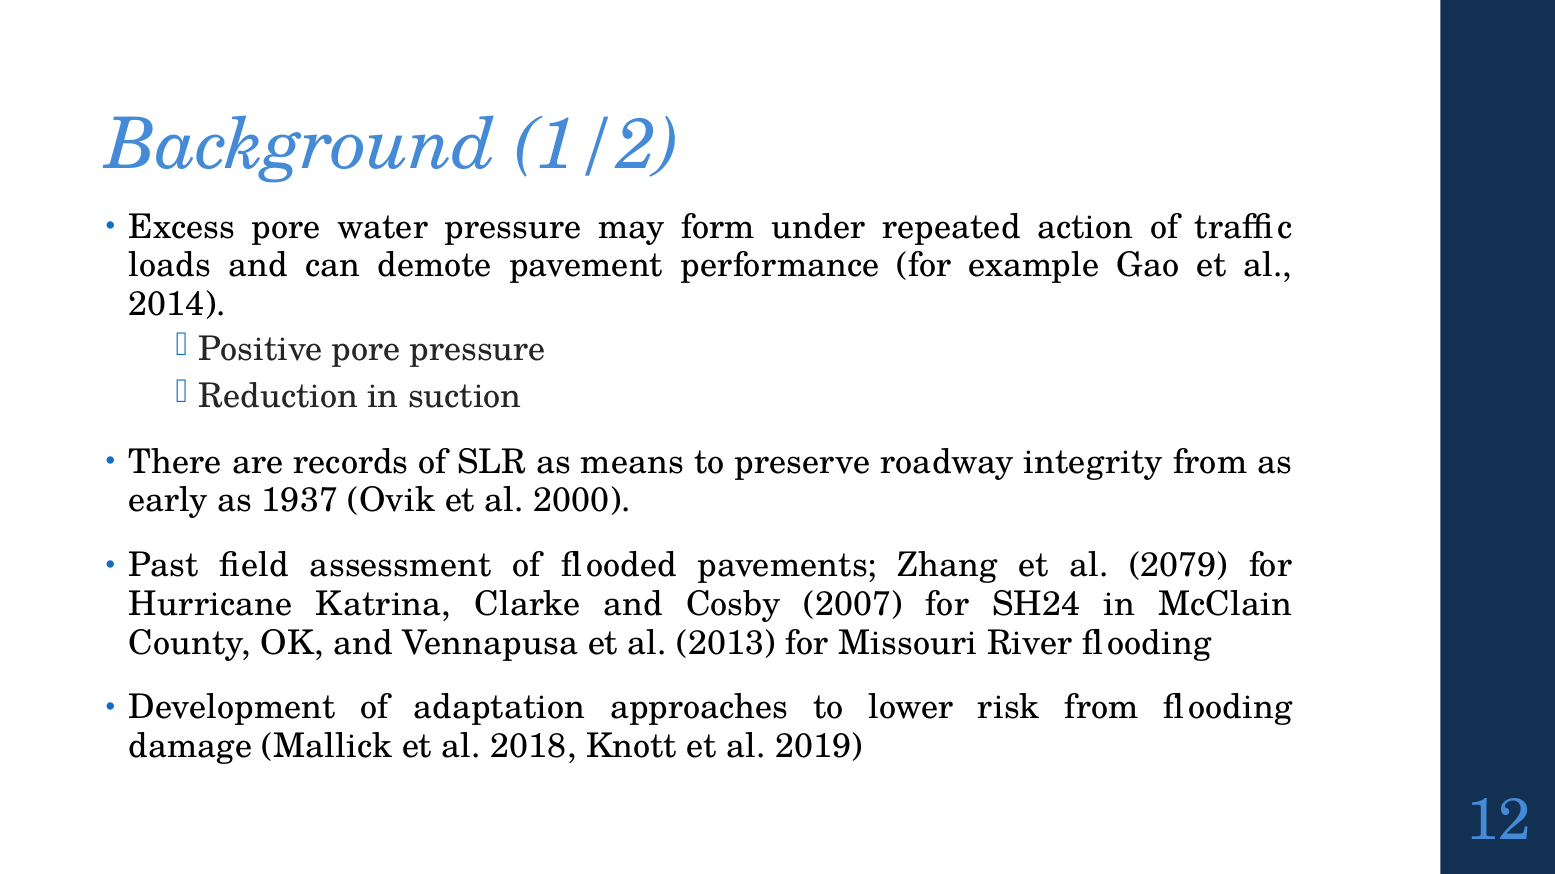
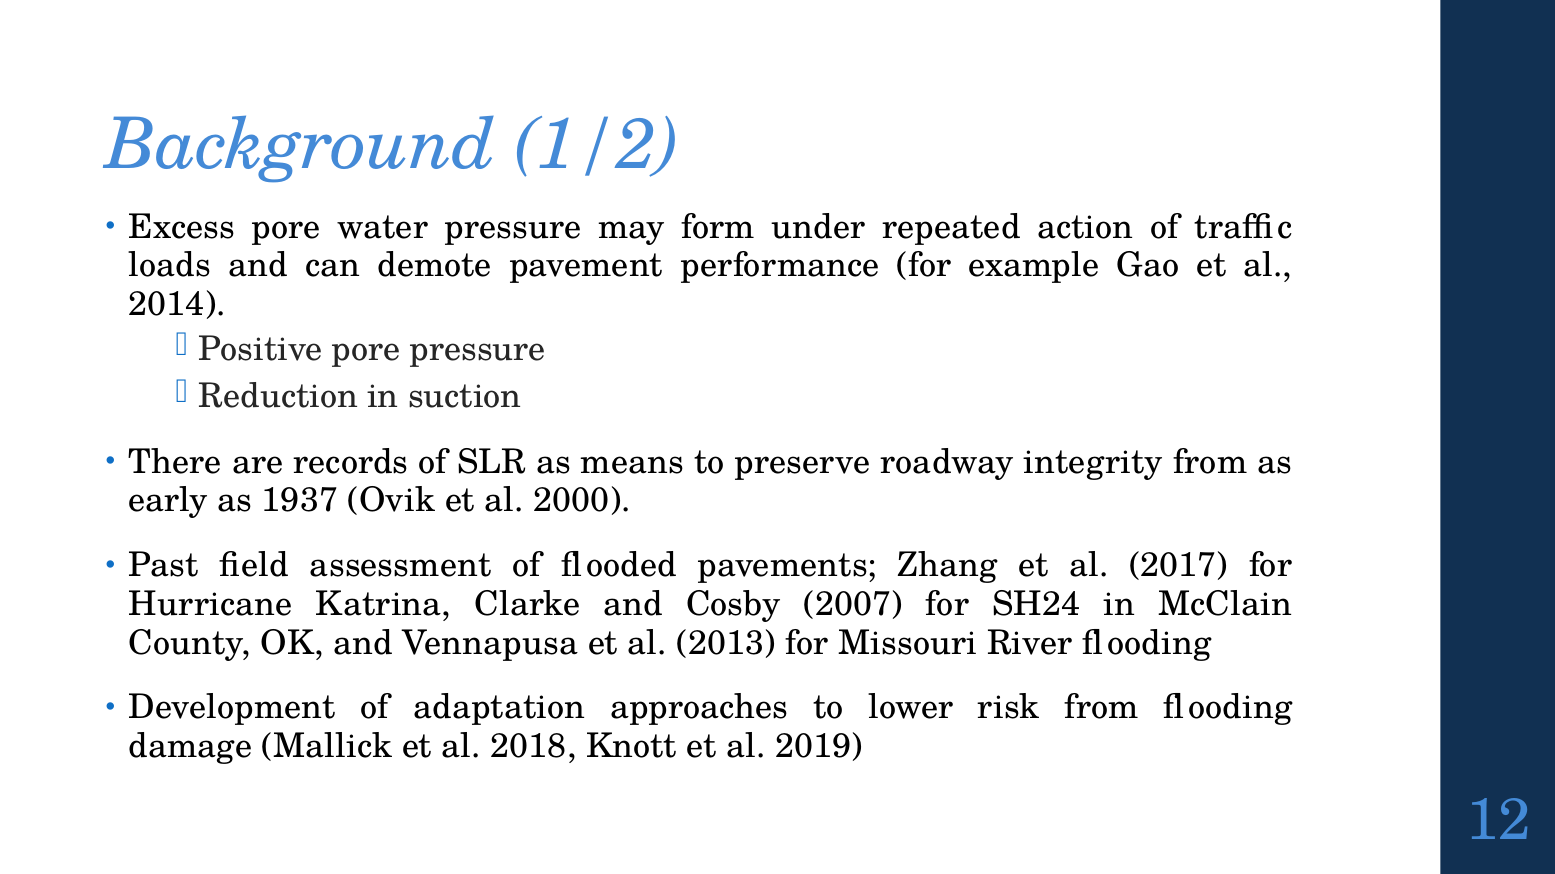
2079: 2079 -> 2017 (1179, 566)
